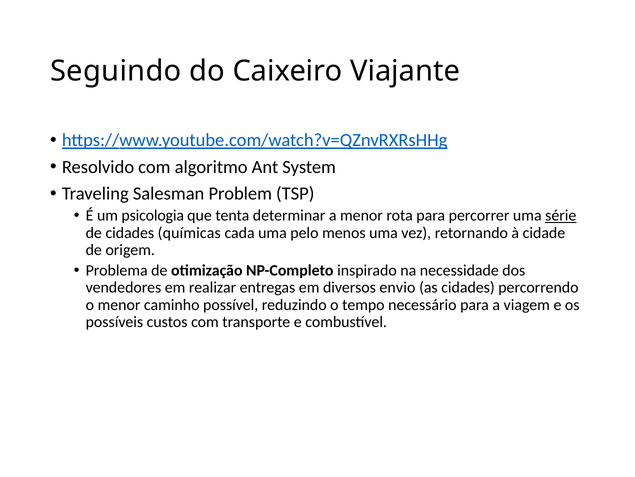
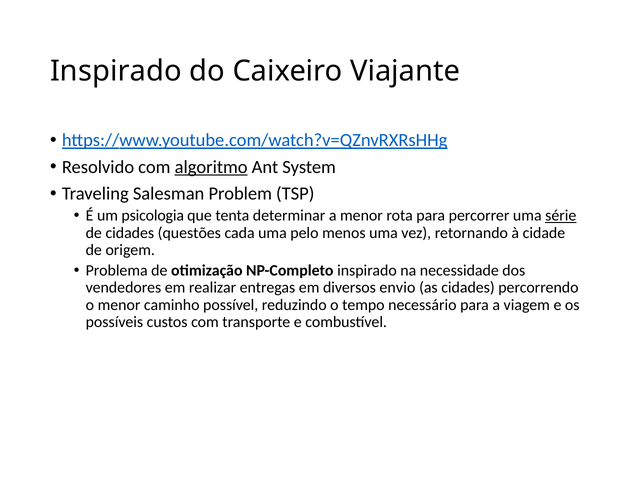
Seguindo: Seguindo -> Inspirado (116, 71)
algoritmo underline: none -> present (211, 167)
químicas: químicas -> questões (189, 233)
